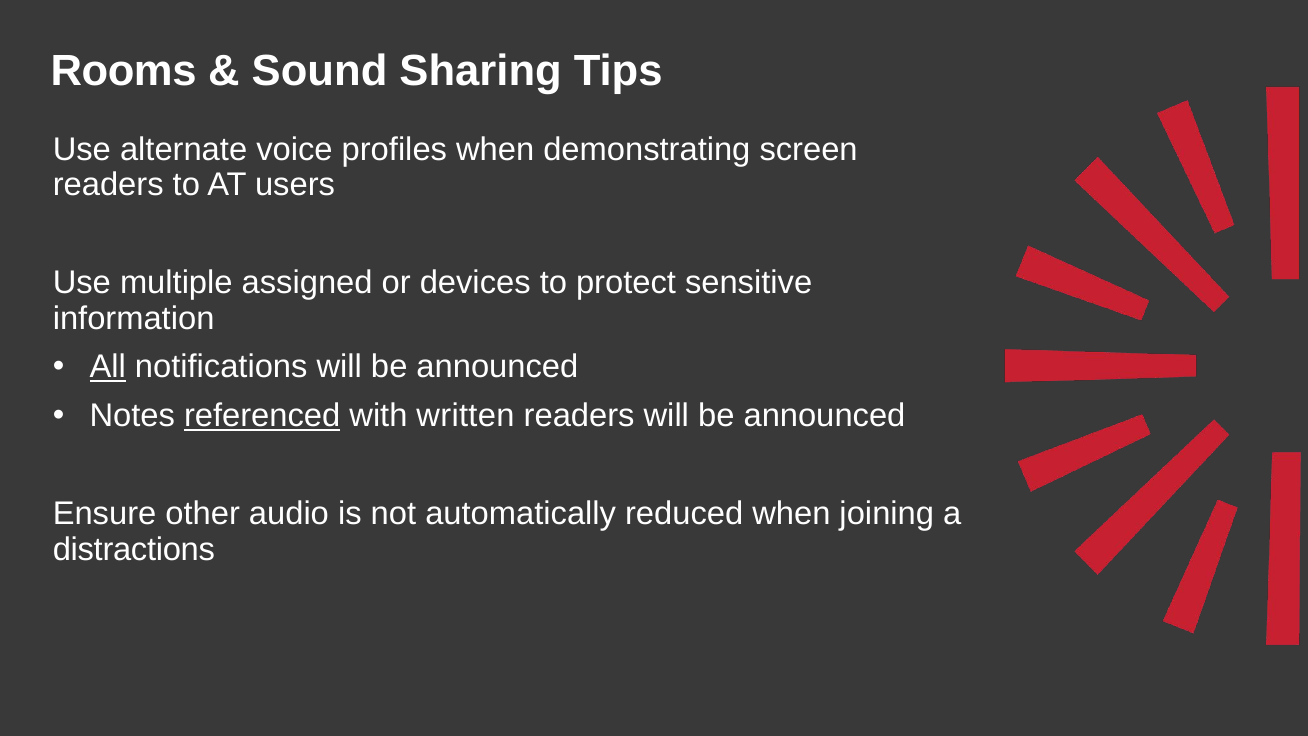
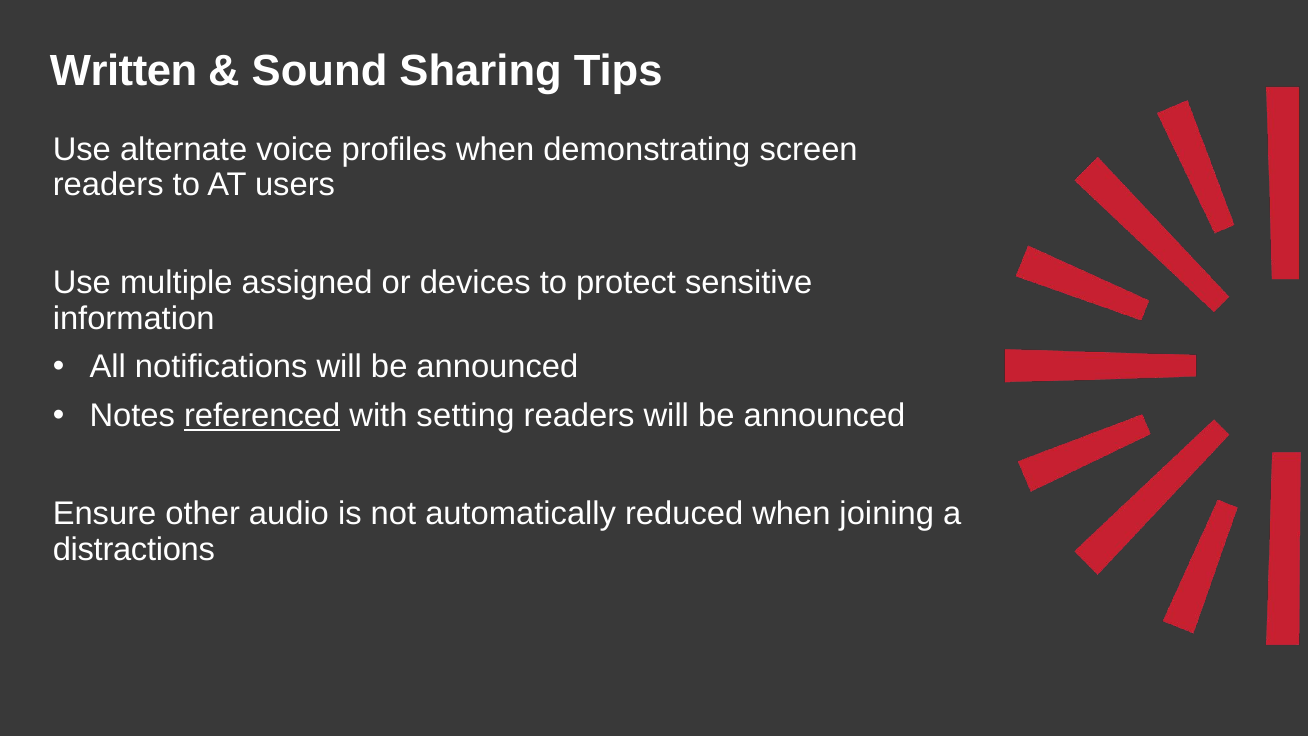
Rooms: Rooms -> Written (124, 71)
All underline: present -> none (108, 367)
written: written -> setting (465, 416)
